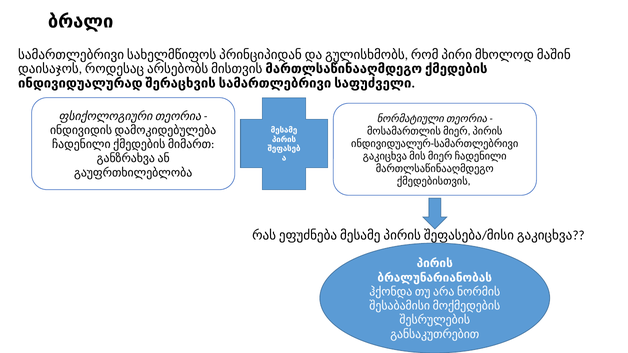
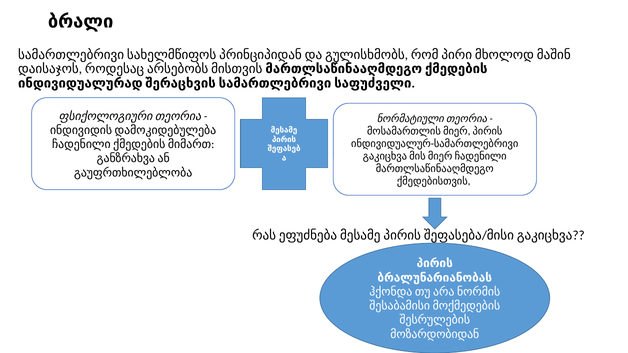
განსაკუთრებით: განსაკუთრებით -> მოზარდობიდან (435, 334)
